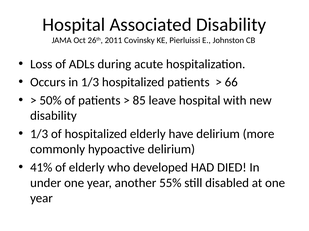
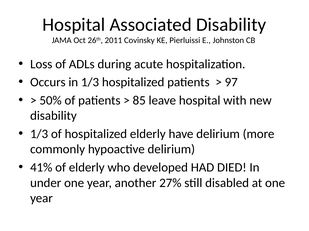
66: 66 -> 97 (231, 82)
55%: 55% -> 27% (170, 183)
